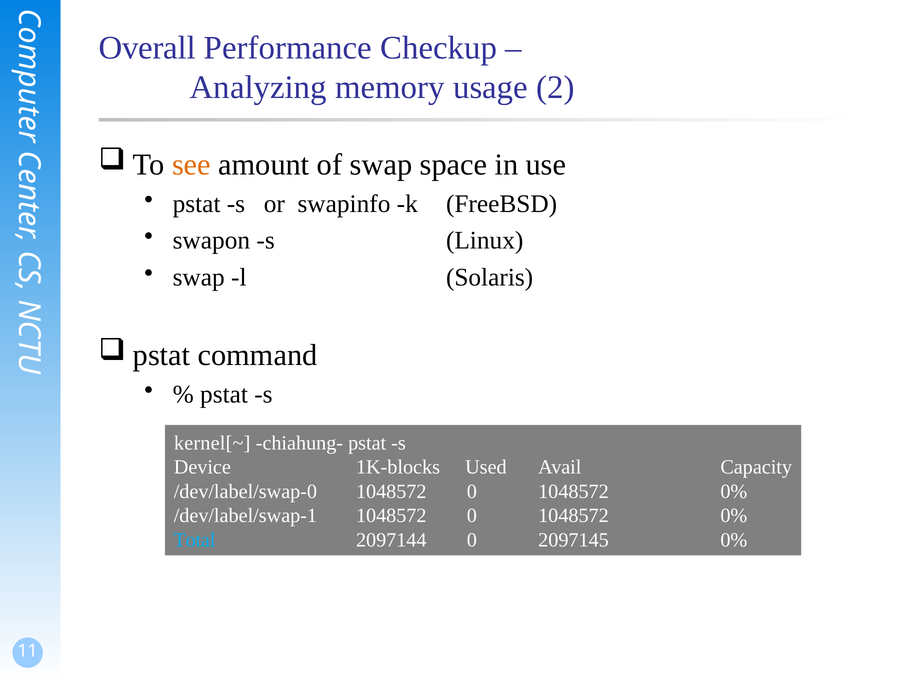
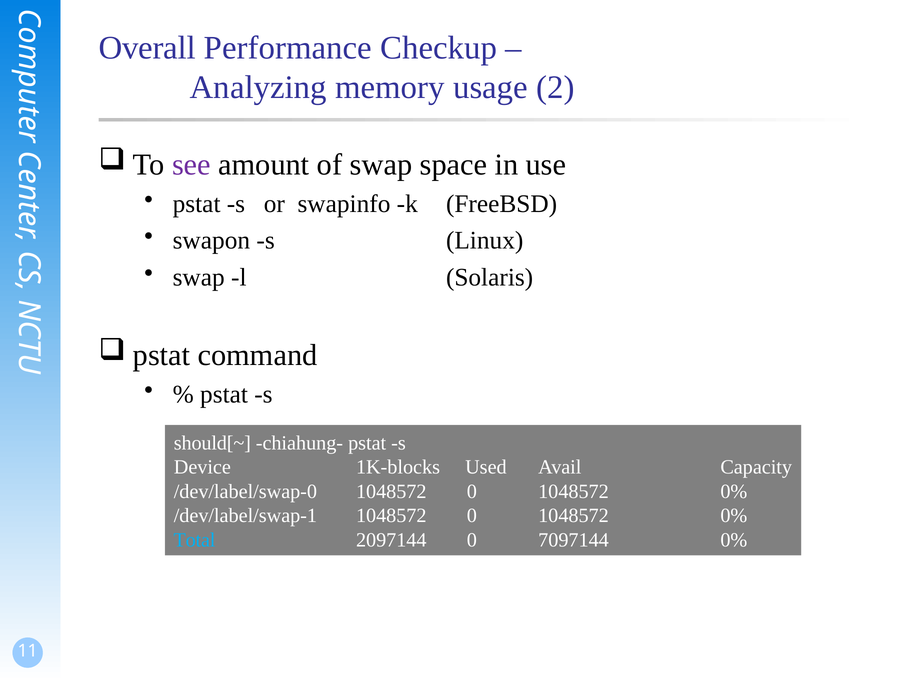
see colour: orange -> purple (191, 165)
kernel[~: kernel[~ -> should[~ (212, 443)
2097145: 2097145 -> 7097144 (574, 540)
